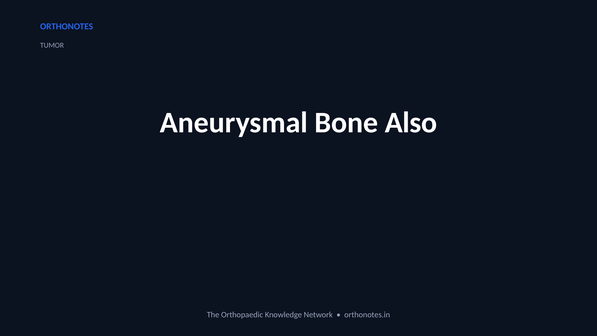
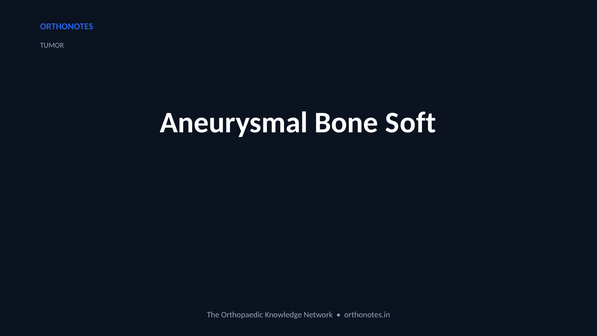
Also: Also -> Soft (411, 122)
